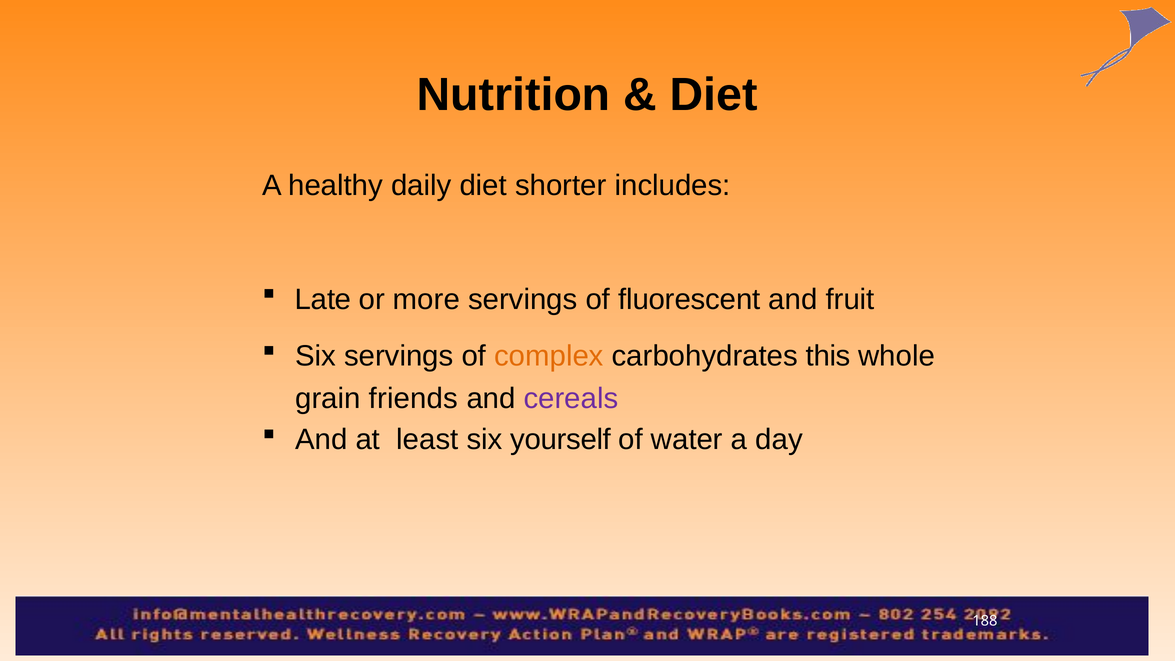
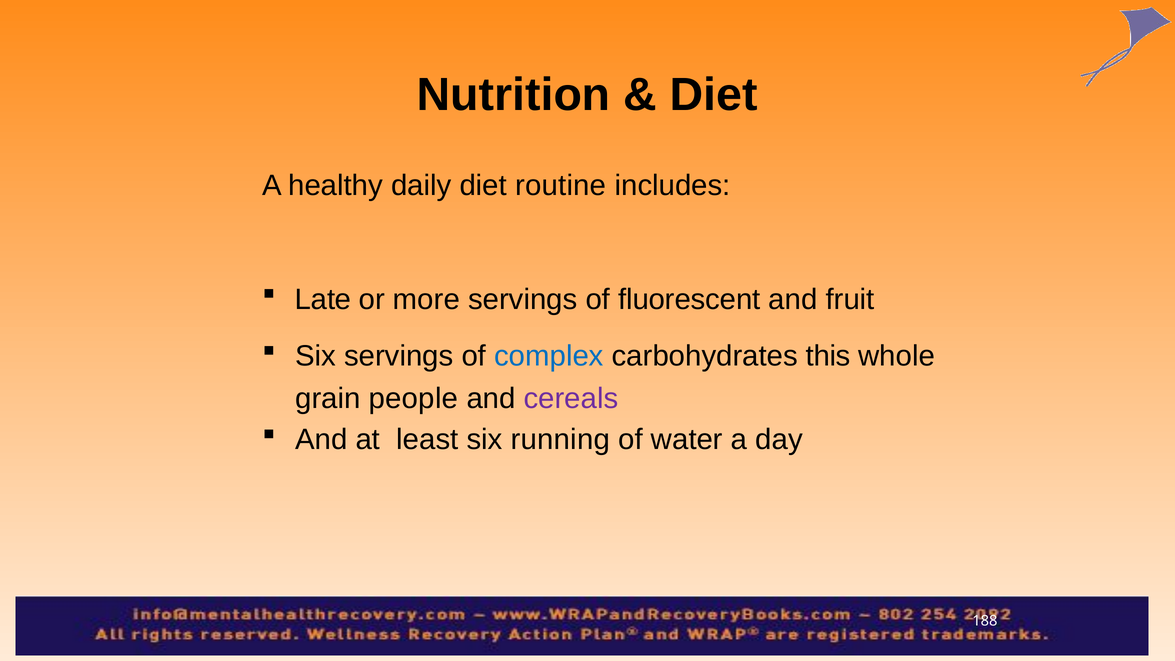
shorter: shorter -> routine (561, 185)
complex colour: orange -> blue (549, 356)
friends: friends -> people (413, 399)
yourself: yourself -> running (560, 440)
